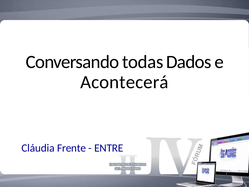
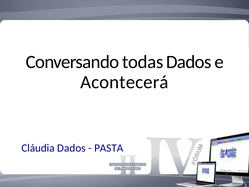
Cláudia Frente: Frente -> Dados (71, 148)
ENTRE: ENTRE -> PASTA (109, 148)
